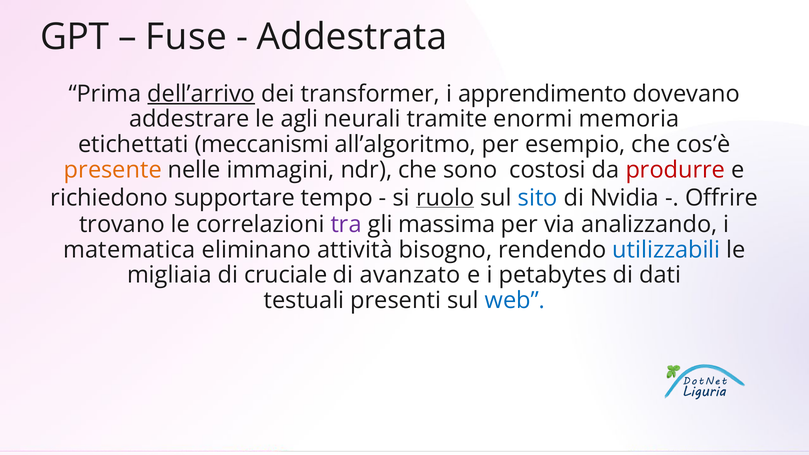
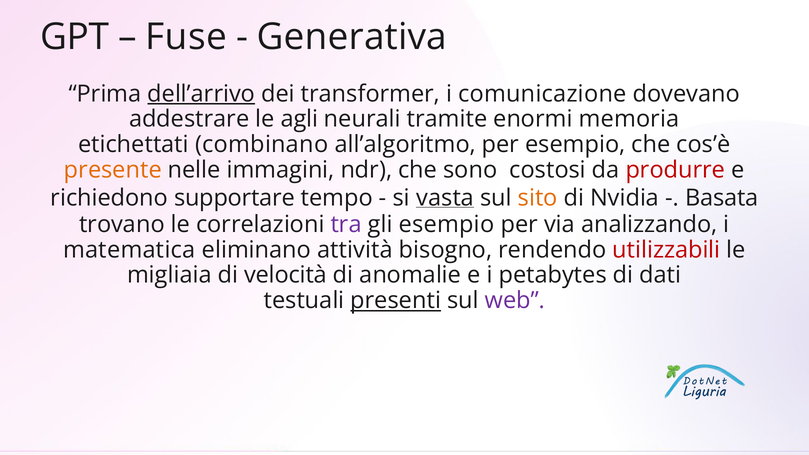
Addestrata: Addestrata -> Generativa (352, 37)
apprendimento: apprendimento -> comunicazione (542, 94)
meccanismi: meccanismi -> combinano (262, 145)
ruolo: ruolo -> vasta (445, 198)
sito colour: blue -> orange (538, 198)
Offrire: Offrire -> Basata (722, 198)
gli massima: massima -> esempio (447, 224)
utilizzabili colour: blue -> red (666, 250)
cruciale: cruciale -> velocità (286, 275)
avanzato: avanzato -> anomalie (410, 275)
presenti underline: none -> present (396, 301)
web colour: blue -> purple (515, 301)
